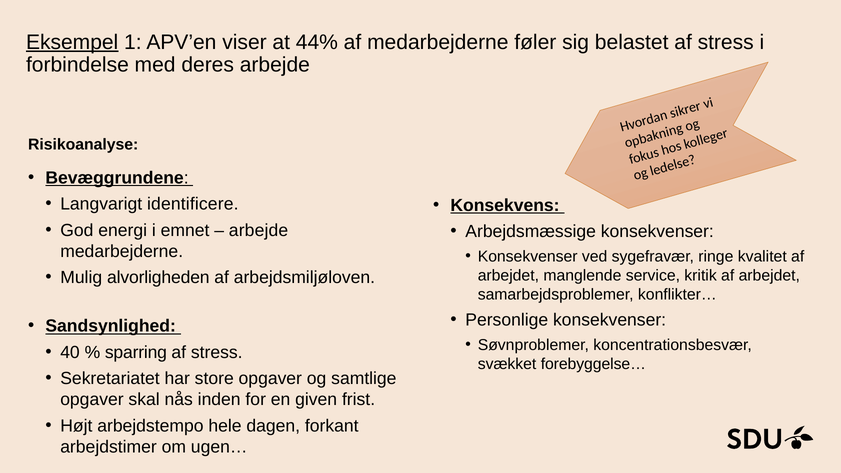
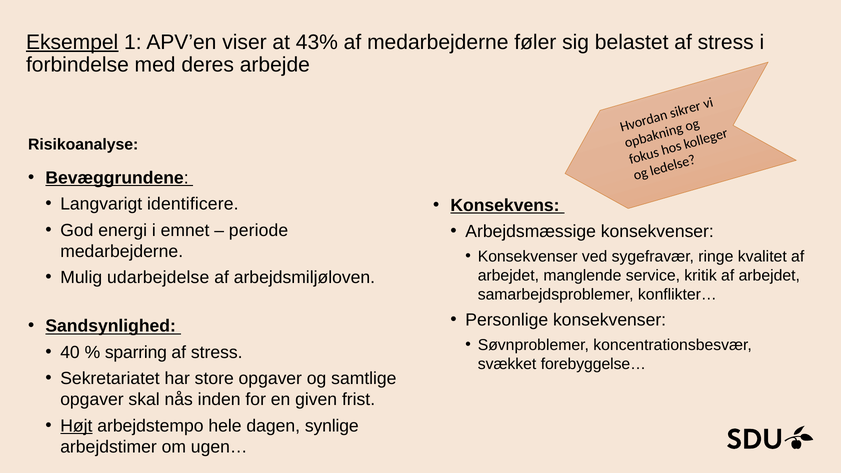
44%: 44% -> 43% (317, 42)
arbejde: arbejde -> periode (259, 230)
alvorligheden: alvorligheden -> udarbejdelse (158, 278)
Højt underline: none -> present (76, 426)
forkant: forkant -> synlige (332, 426)
